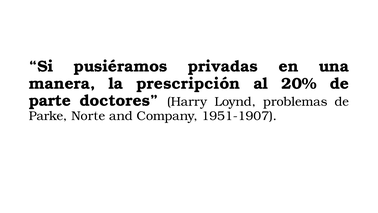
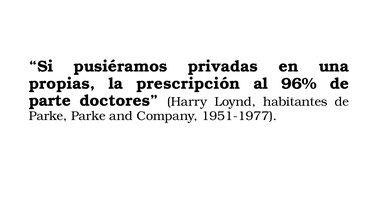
manera: manera -> propias (62, 83)
20%: 20% -> 96% (299, 83)
problemas: problemas -> habitantes (295, 101)
Parke Norte: Norte -> Parke (88, 116)
1951-1907: 1951-1907 -> 1951-1977 (239, 116)
